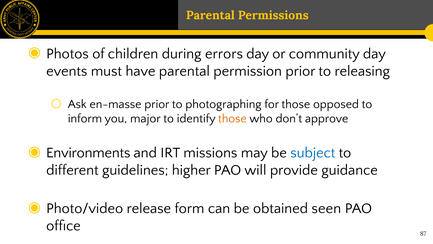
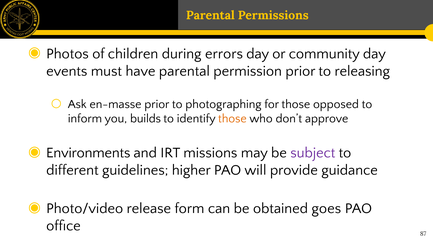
major: major -> builds (146, 118)
subject colour: blue -> purple (313, 153)
seen: seen -> goes (326, 208)
